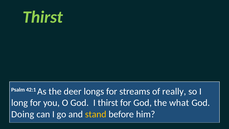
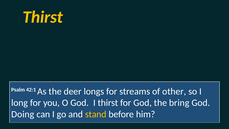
Thirst colour: light green -> yellow (43, 17)
really: really -> other (174, 91)
what: what -> bring (179, 103)
